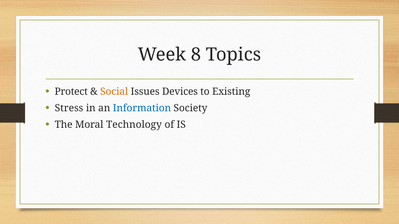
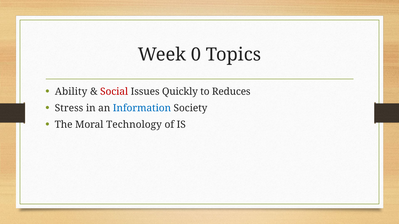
8: 8 -> 0 (196, 55)
Protect: Protect -> Ability (71, 92)
Social colour: orange -> red (114, 92)
Devices: Devices -> Quickly (180, 92)
Existing: Existing -> Reduces (231, 92)
